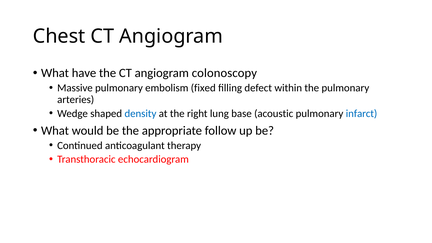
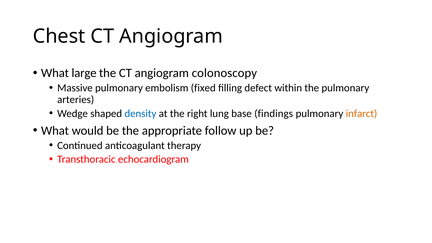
have: have -> large (84, 73)
acoustic: acoustic -> findings (274, 113)
infarct colour: blue -> orange (362, 113)
